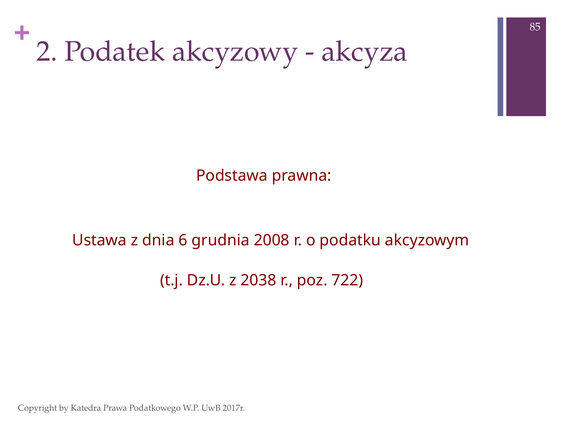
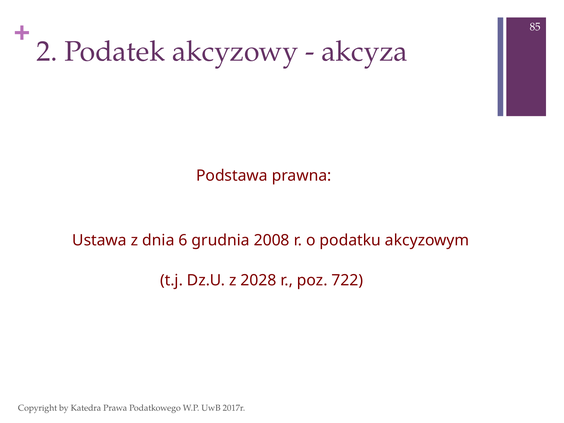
2038: 2038 -> 2028 (259, 280)
